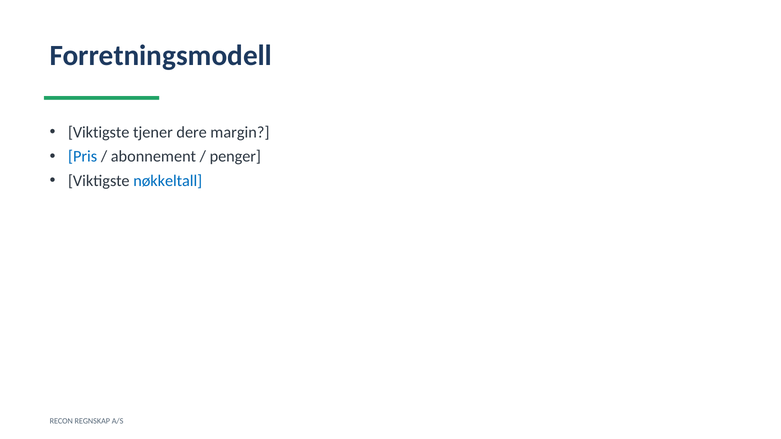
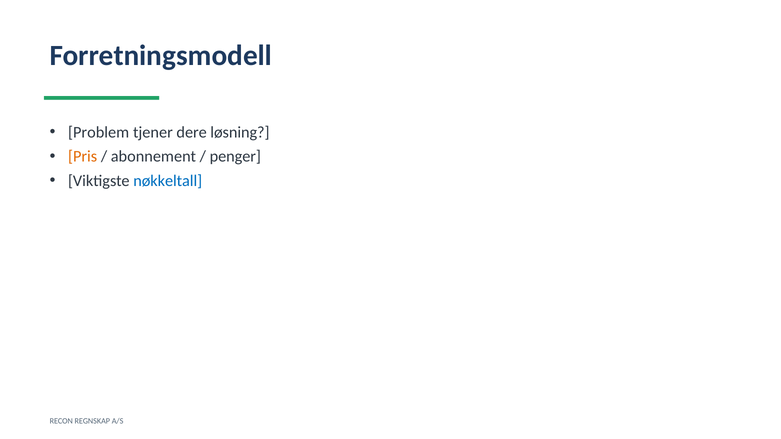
Viktigste: Viktigste -> Problem (99, 132)
margin: margin -> løsning (240, 132)
Pris colour: blue -> orange (83, 157)
